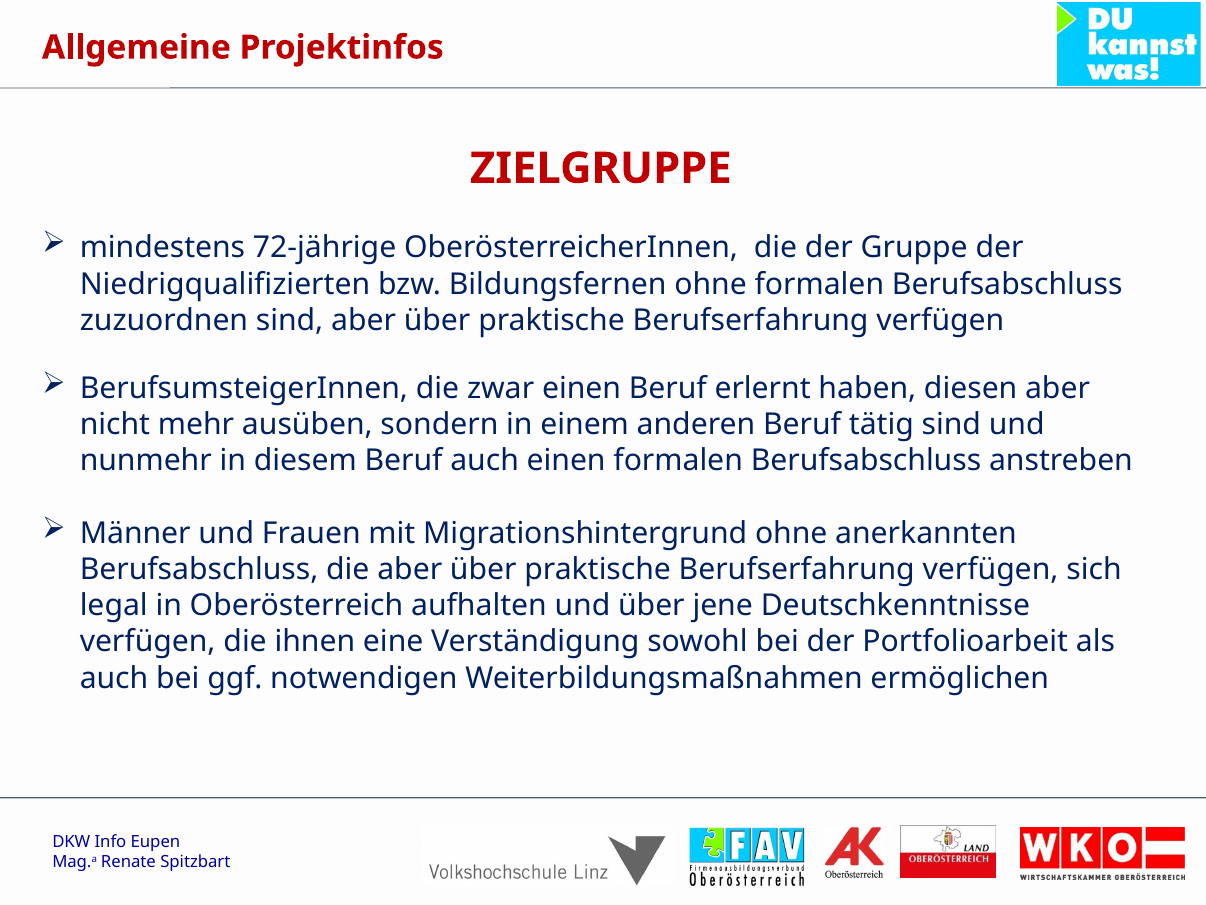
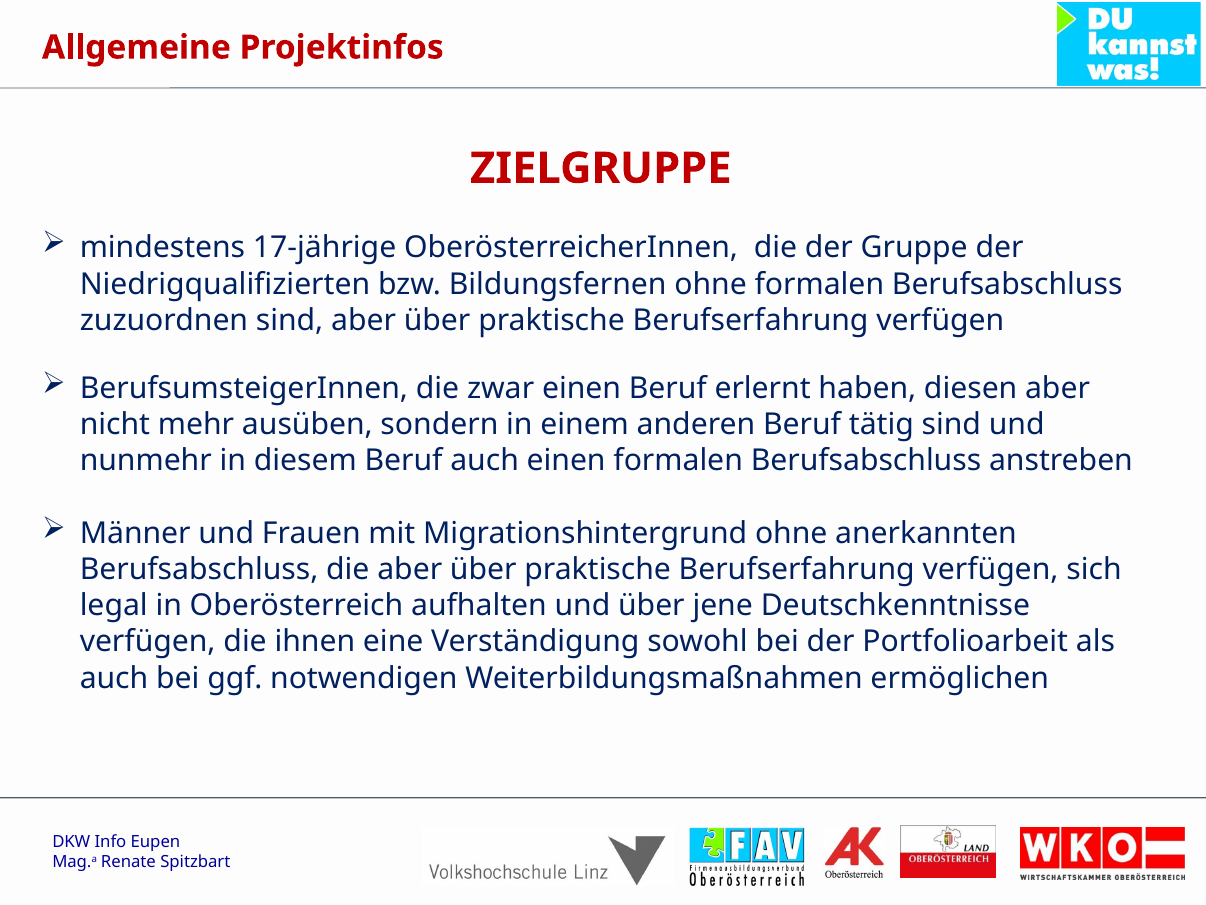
72-jährige: 72-jährige -> 17-jährige (325, 248)
